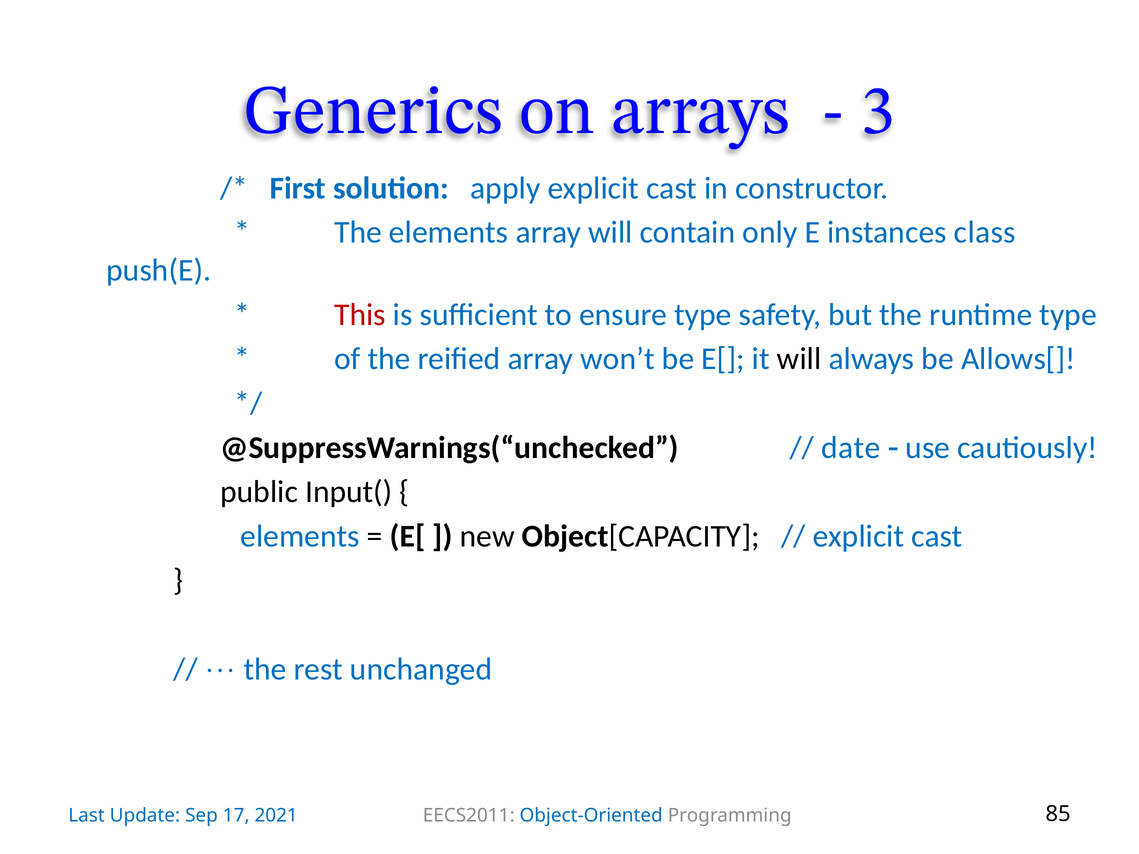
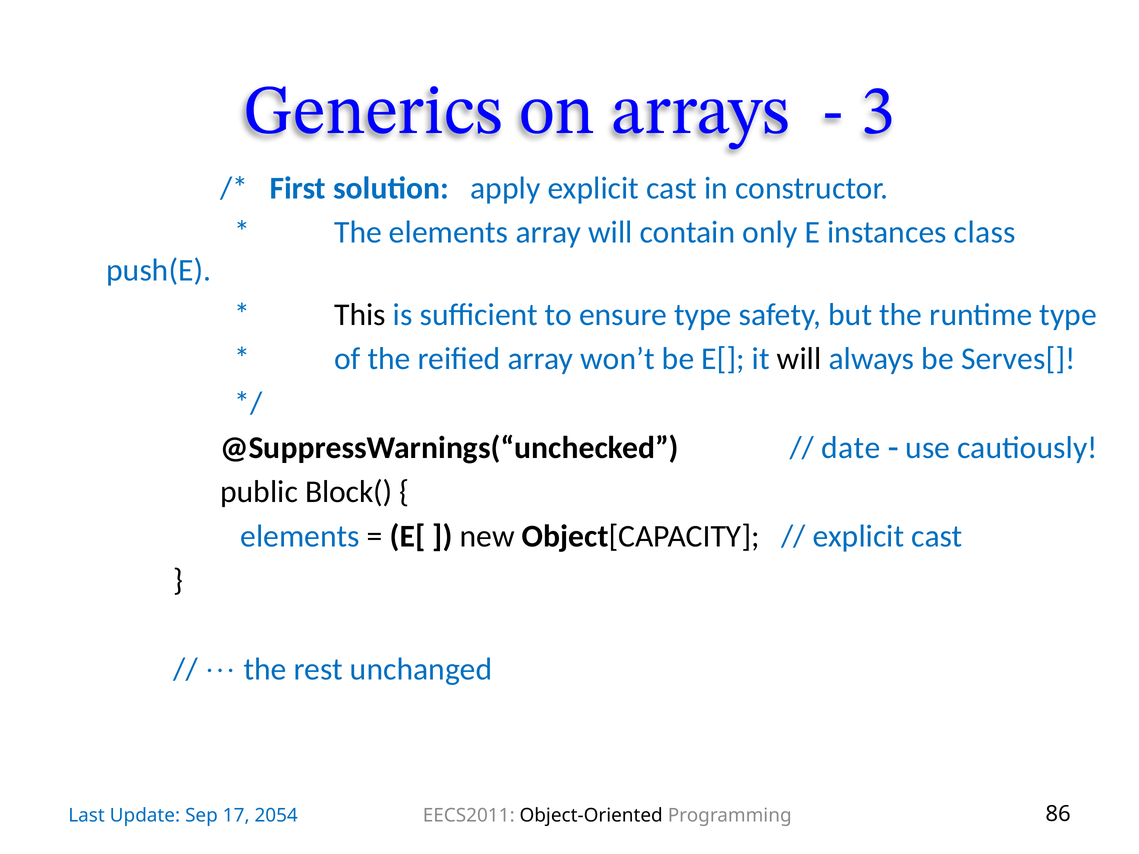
This colour: red -> black (360, 315)
Allows[: Allows[ -> Serves[ (1018, 359)
Input(: Input( -> Block( (349, 492)
2021: 2021 -> 2054 (276, 816)
Object-Oriented colour: blue -> black (591, 816)
85: 85 -> 86 (1058, 814)
